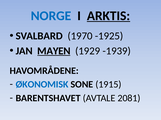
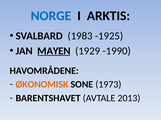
ARKTIS underline: present -> none (109, 16)
1970: 1970 -> 1983 (80, 36)
-1939: -1939 -> -1990 (117, 51)
ØKONOMISK colour: blue -> orange (42, 85)
1915: 1915 -> 1973 (108, 85)
2081: 2081 -> 2013 (129, 99)
